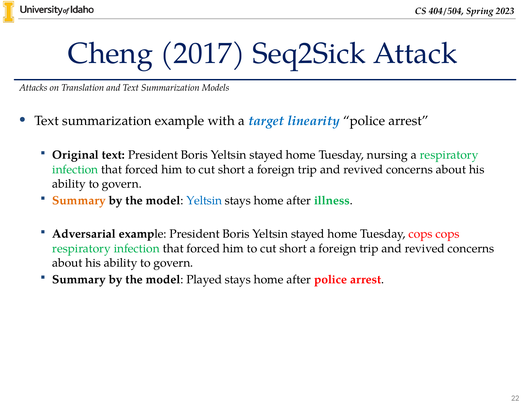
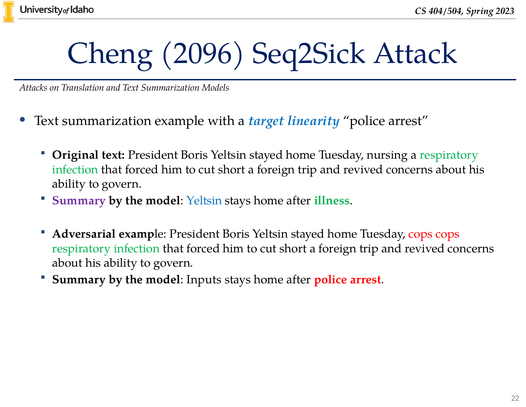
2017: 2017 -> 2096 (203, 53)
Summary colour: orange -> purple (79, 200)
Played: Played -> Inputs (204, 279)
